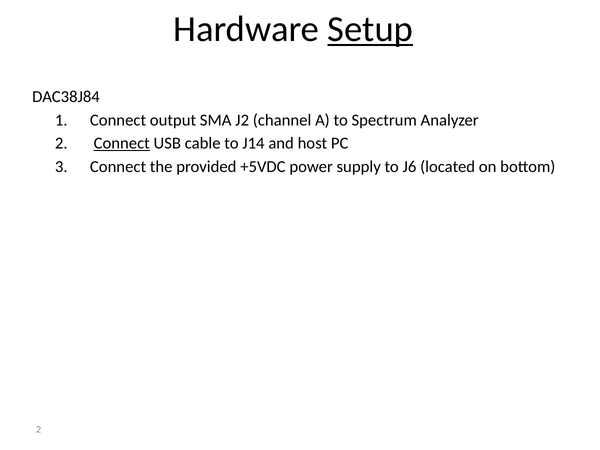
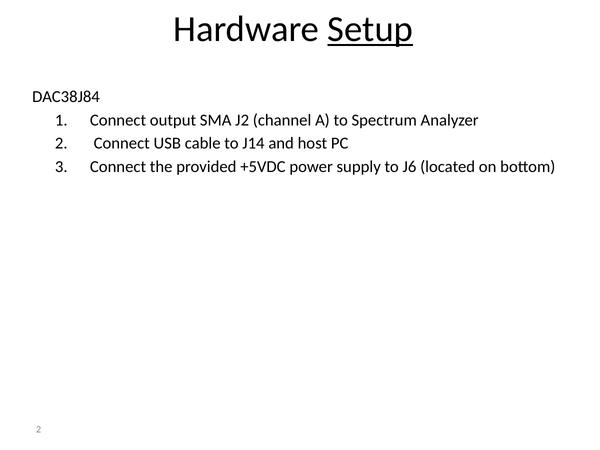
Connect underline: present -> none (122, 143)
